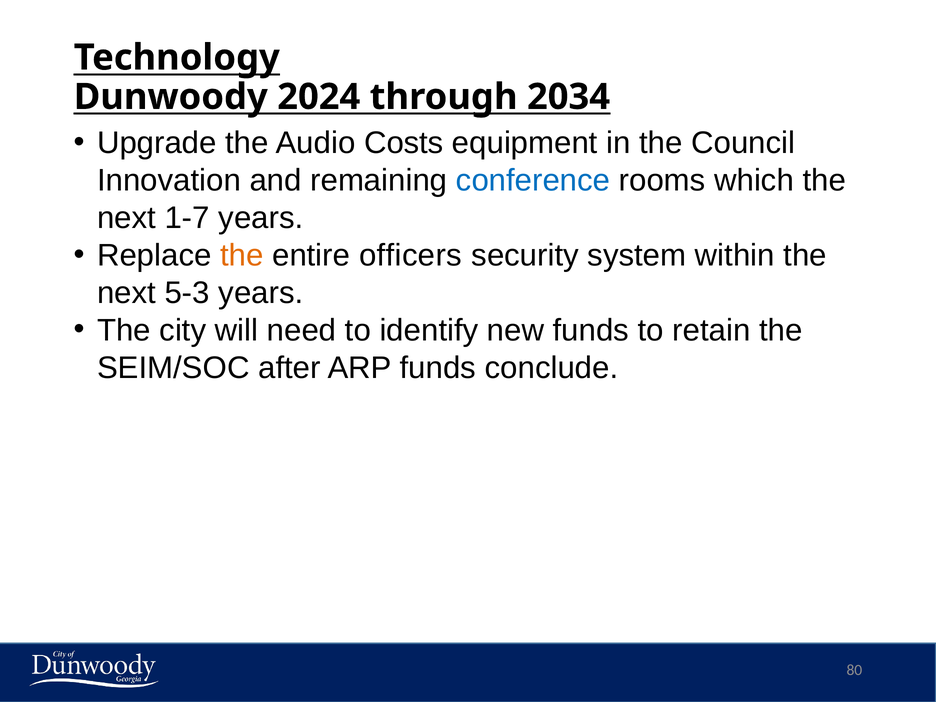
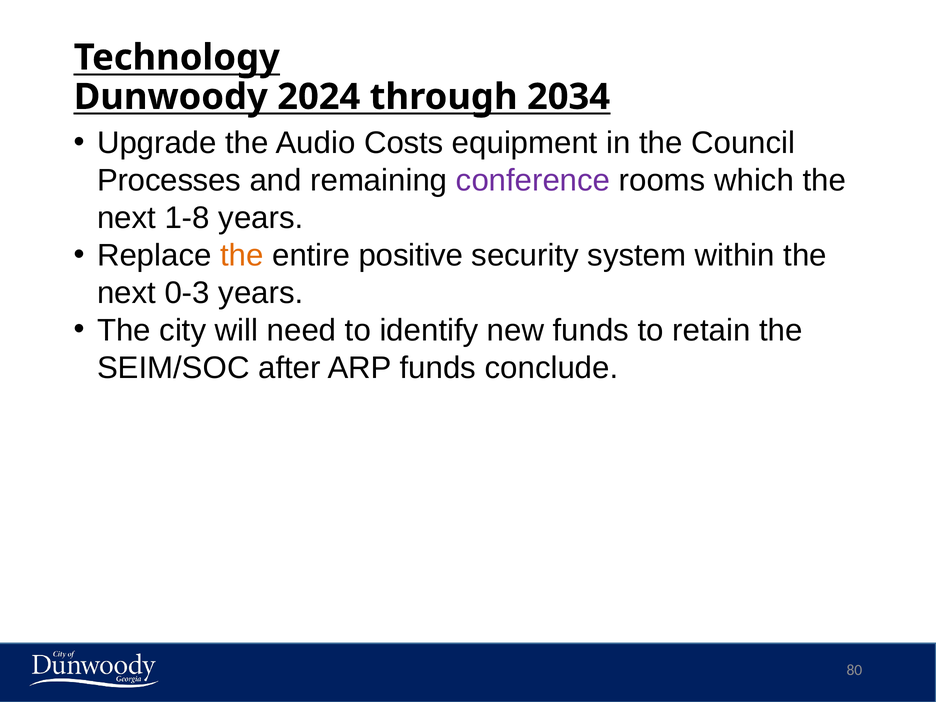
Innovation: Innovation -> Processes (169, 181)
conference colour: blue -> purple (533, 181)
1-7: 1-7 -> 1-8 (187, 218)
officers: officers -> positive (411, 256)
5-3: 5-3 -> 0-3 (187, 293)
